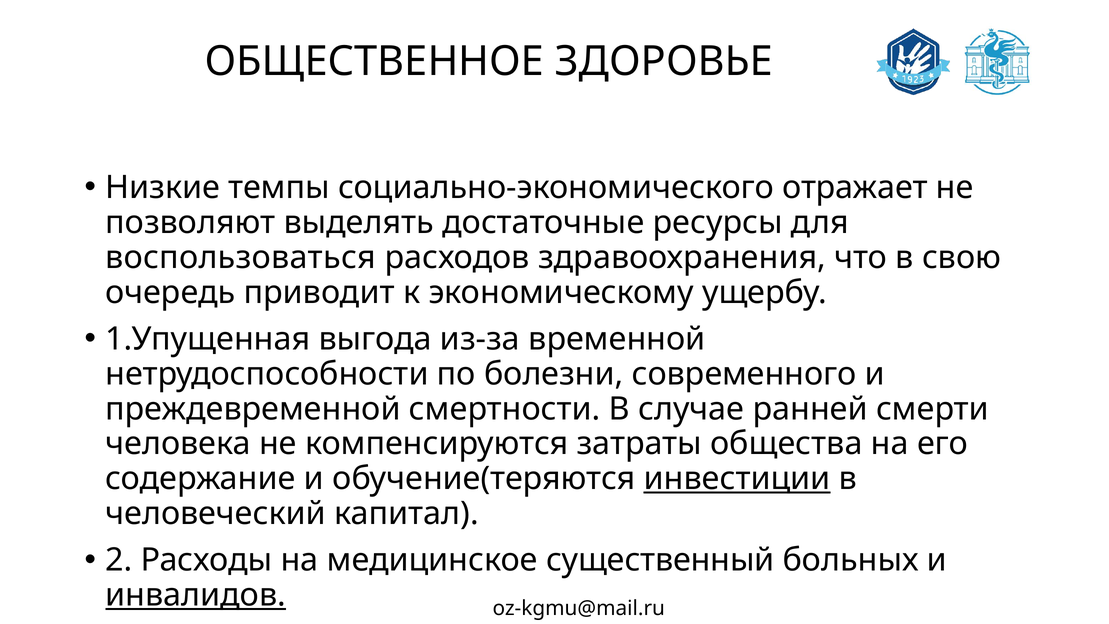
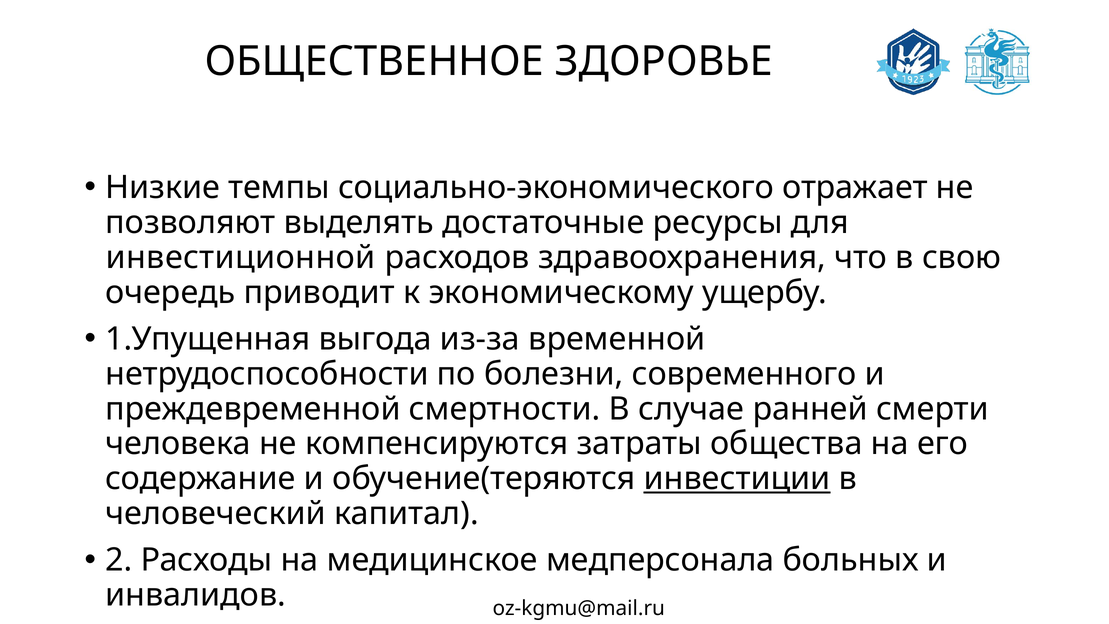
воспользоваться: воспользоваться -> инвестиционной (241, 257)
существенный: существенный -> медперсонала (660, 560)
инвалидов underline: present -> none (196, 595)
